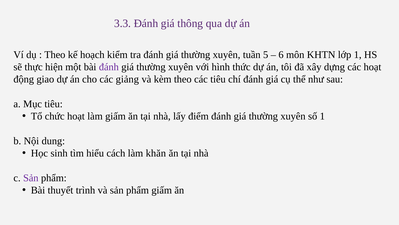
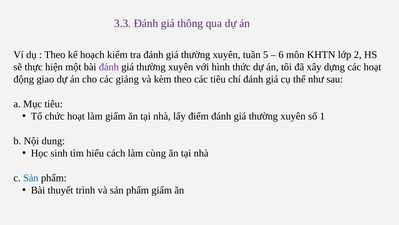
lớp 1: 1 -> 2 (358, 55)
khăn: khăn -> cùng (156, 153)
Sản colour: purple -> blue (31, 178)
